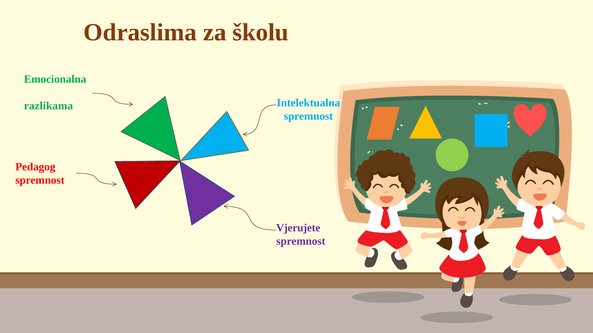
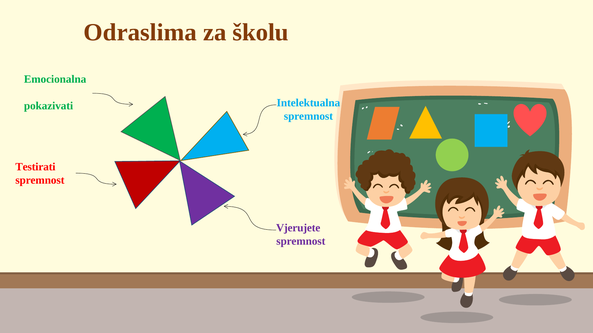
razlikama: razlikama -> pokazivati (49, 106)
Pedagog: Pedagog -> Testirati (35, 167)
